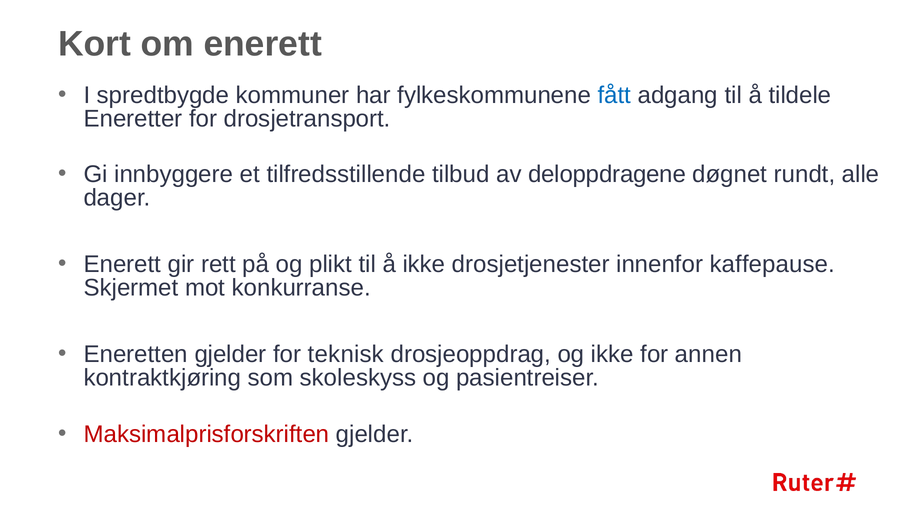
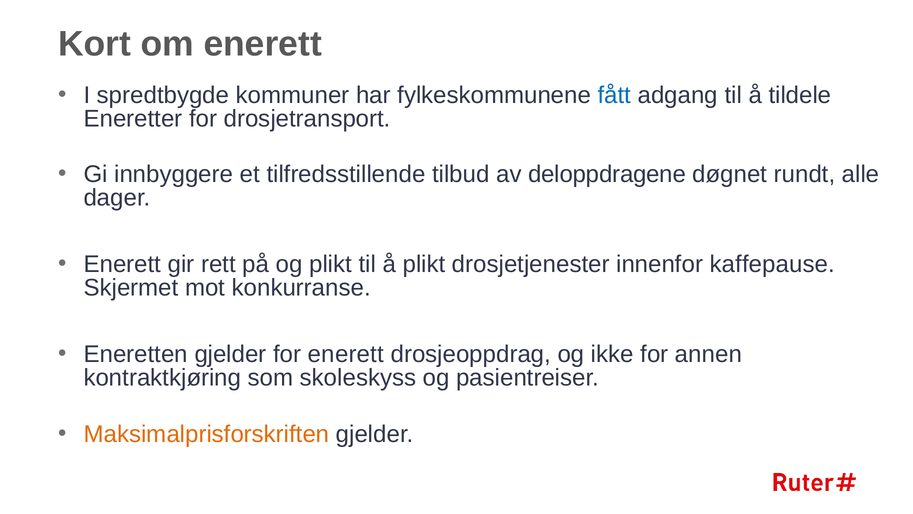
å ikke: ikke -> plikt (424, 264)
for teknisk: teknisk -> enerett (346, 354)
Maksimalprisforskriften colour: red -> orange (206, 434)
